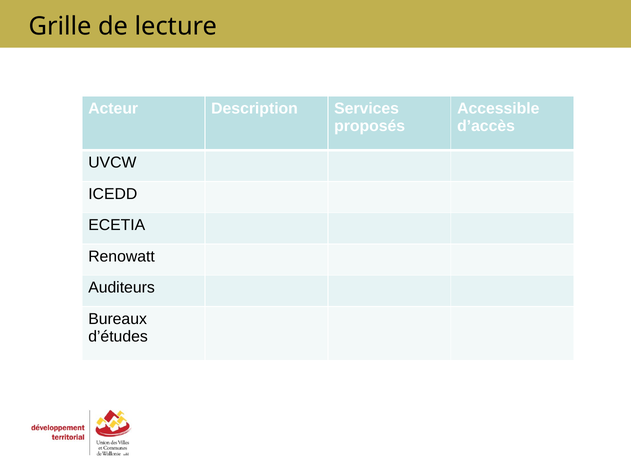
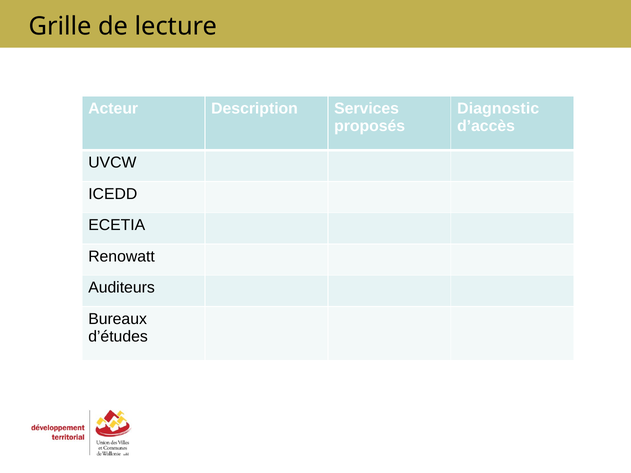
Accessible: Accessible -> Diagnostic (498, 109)
